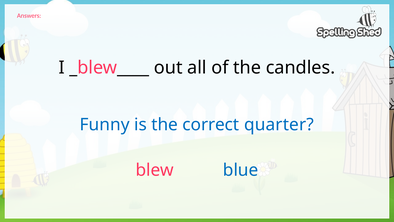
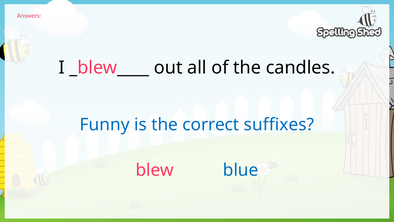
quarter: quarter -> suffixes (279, 124)
